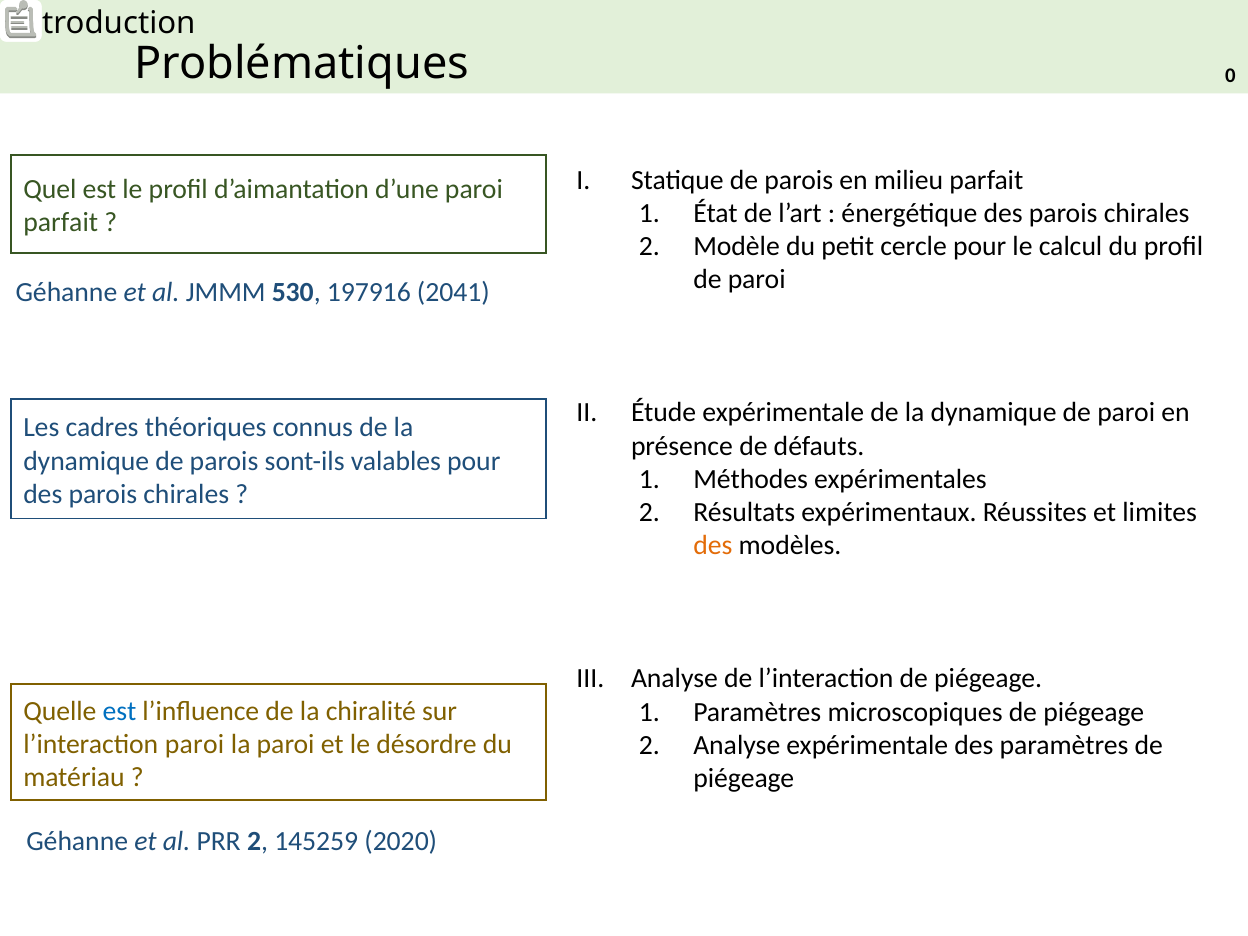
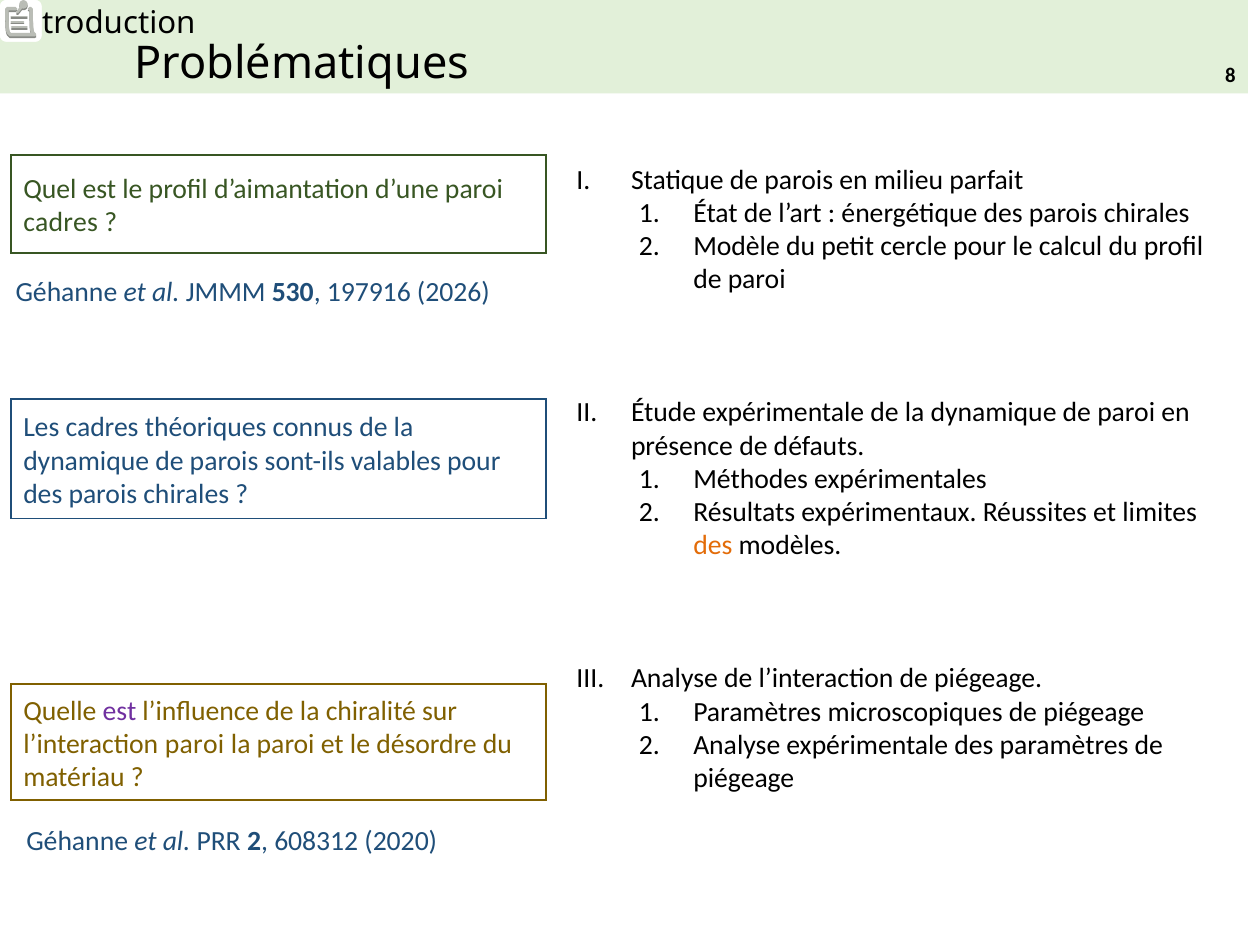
0: 0 -> 8 (1230, 75)
parfait: parfait -> cadres (61, 223)
2041: 2041 -> 2026 (453, 293)
est colour: blue -> purple (119, 711)
145259: 145259 -> 608312 (316, 842)
